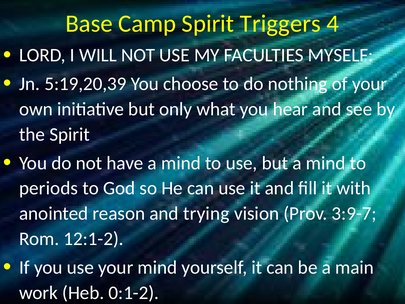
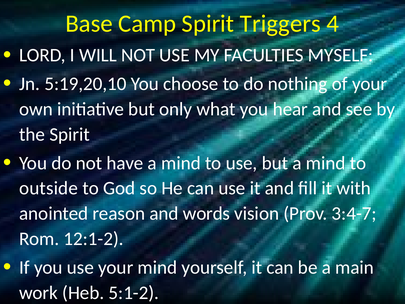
5:19,20,39: 5:19,20,39 -> 5:19,20,10 (85, 84)
periods: periods -> outside (49, 188)
trying: trying -> words (207, 213)
3:9-7: 3:9-7 -> 3:4-7 (354, 213)
0:1-2: 0:1-2 -> 5:1-2 (134, 292)
